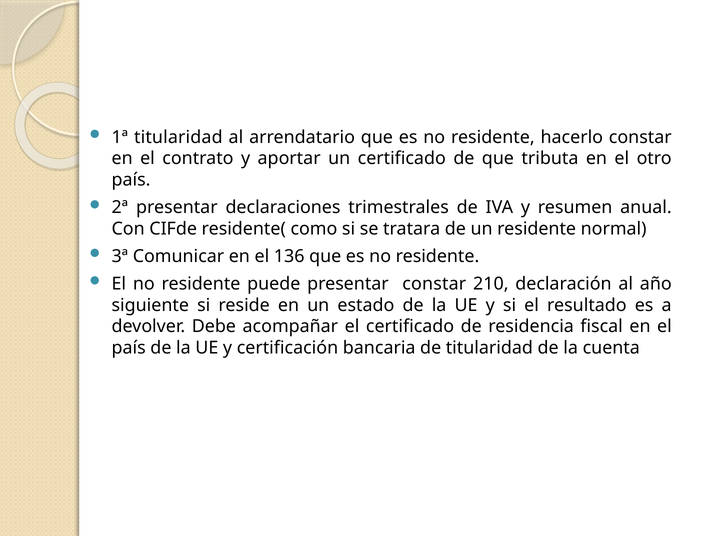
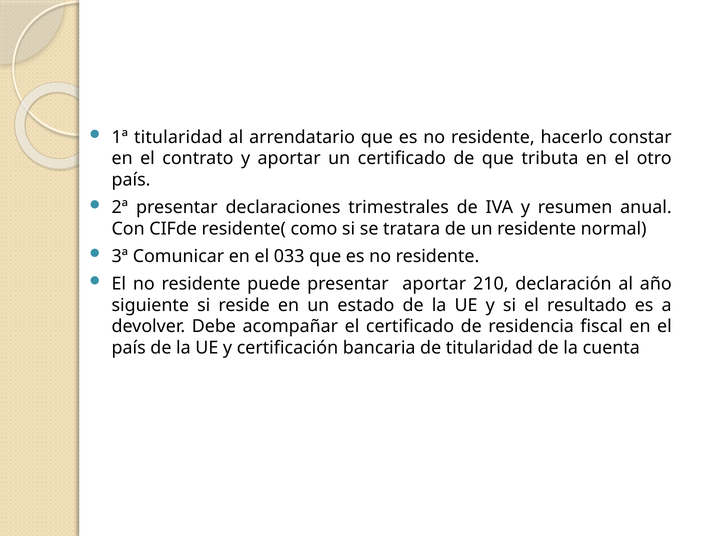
136: 136 -> 033 (289, 256)
presentar constar: constar -> aportar (434, 284)
